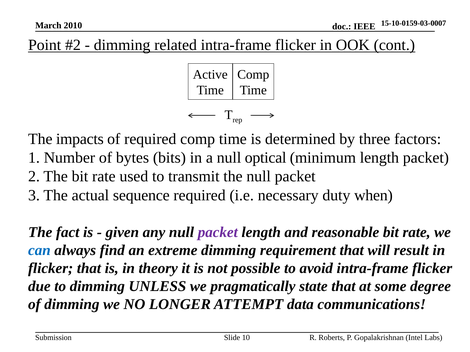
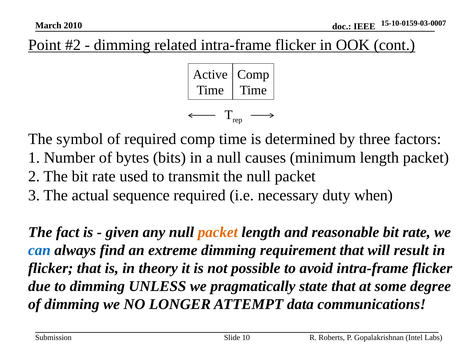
impacts: impacts -> symbol (80, 139)
optical: optical -> causes (266, 158)
packet colour: purple -> orange (218, 233)
